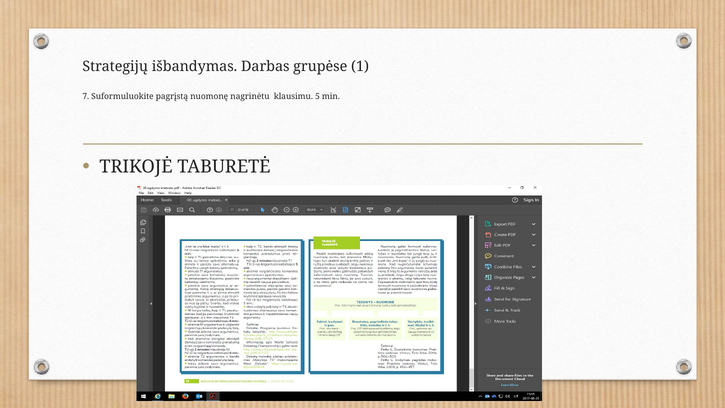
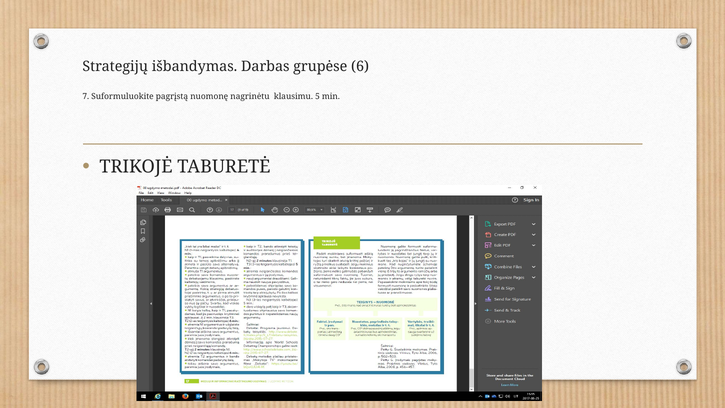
1: 1 -> 6 (360, 66)
